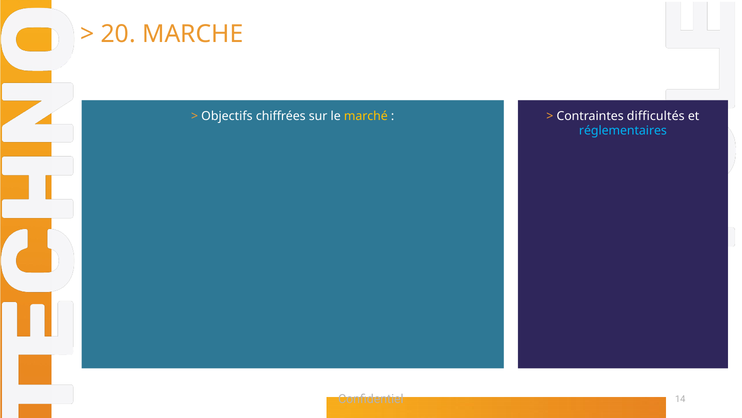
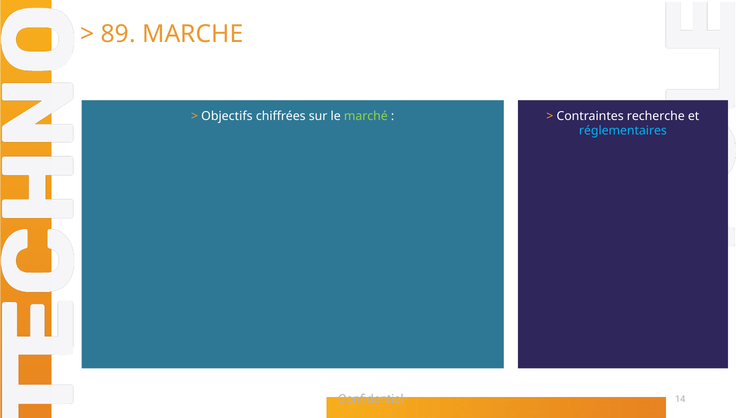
20: 20 -> 89 (118, 34)
marché colour: yellow -> light green (366, 116)
difficultés: difficultés -> recherche (656, 116)
